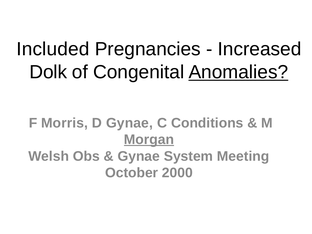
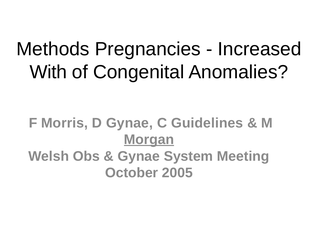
Included: Included -> Methods (53, 49)
Dolk: Dolk -> With (48, 72)
Anomalies underline: present -> none (238, 72)
Conditions: Conditions -> Guidelines (207, 123)
2000: 2000 -> 2005 (177, 173)
